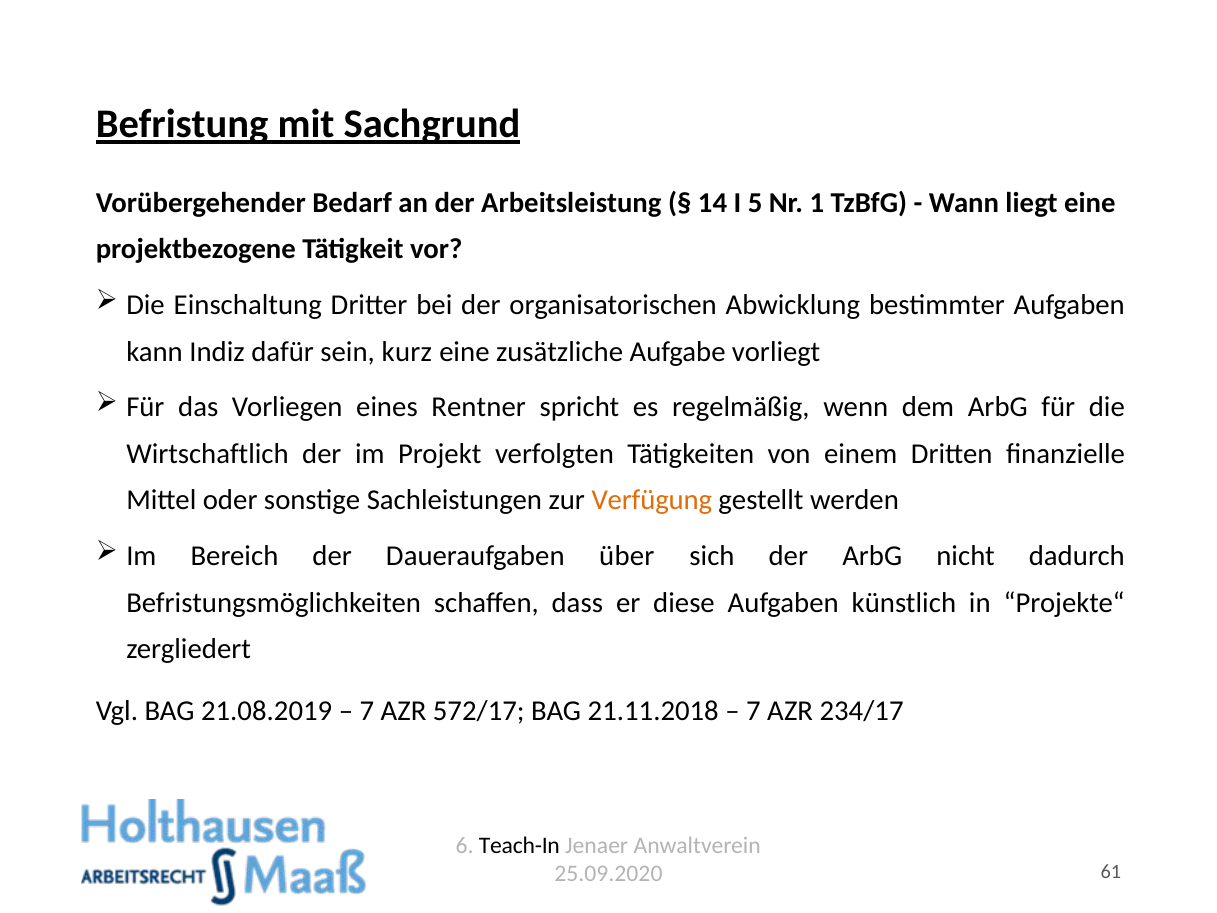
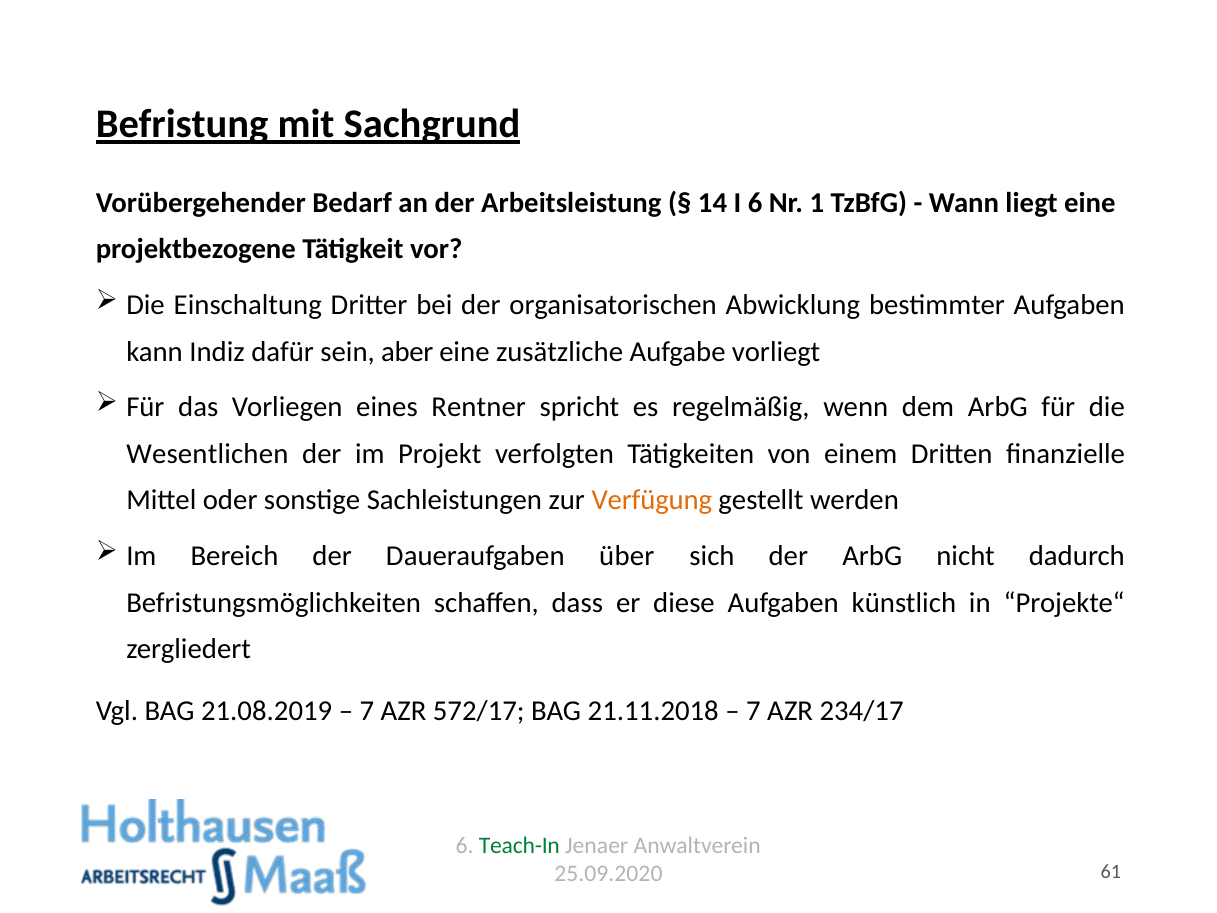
I 5: 5 -> 6 (755, 203)
kurz: kurz -> aber (407, 351)
Wirtschaftlich: Wirtschaftlich -> Wesentlichen (207, 454)
Teach-In colour: black -> green (519, 845)
